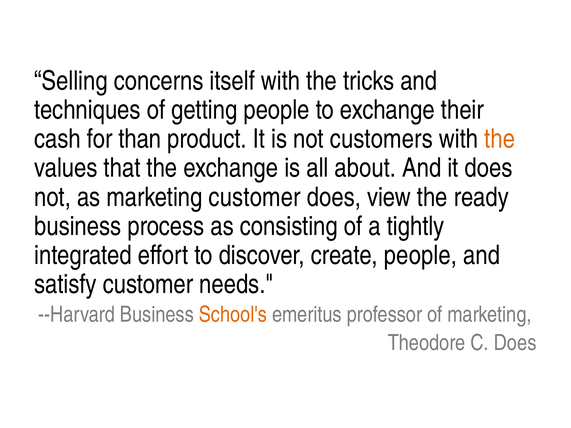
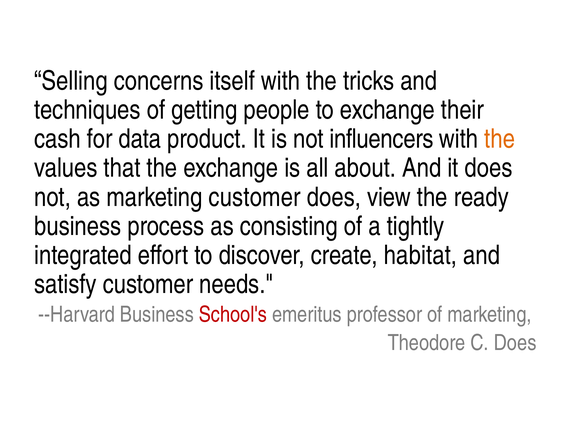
than: than -> data (140, 139)
customers: customers -> influencers (382, 139)
create people: people -> habitat (421, 255)
School's colour: orange -> red (233, 315)
